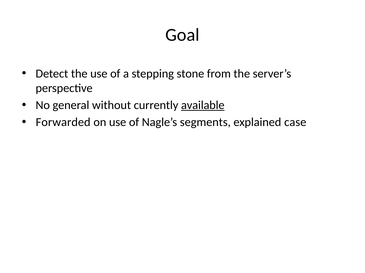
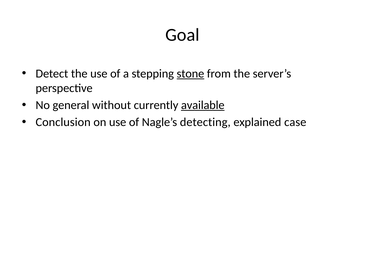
stone underline: none -> present (190, 74)
Forwarded: Forwarded -> Conclusion (63, 123)
segments: segments -> detecting (205, 123)
